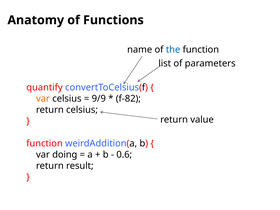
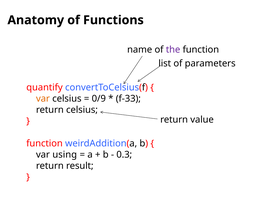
the colour: blue -> purple (173, 50)
9/9: 9/9 -> 0/9 (99, 99)
f-82: f-82 -> f-33 (128, 99)
doing: doing -> using (65, 155)
0.6: 0.6 -> 0.3 (124, 155)
